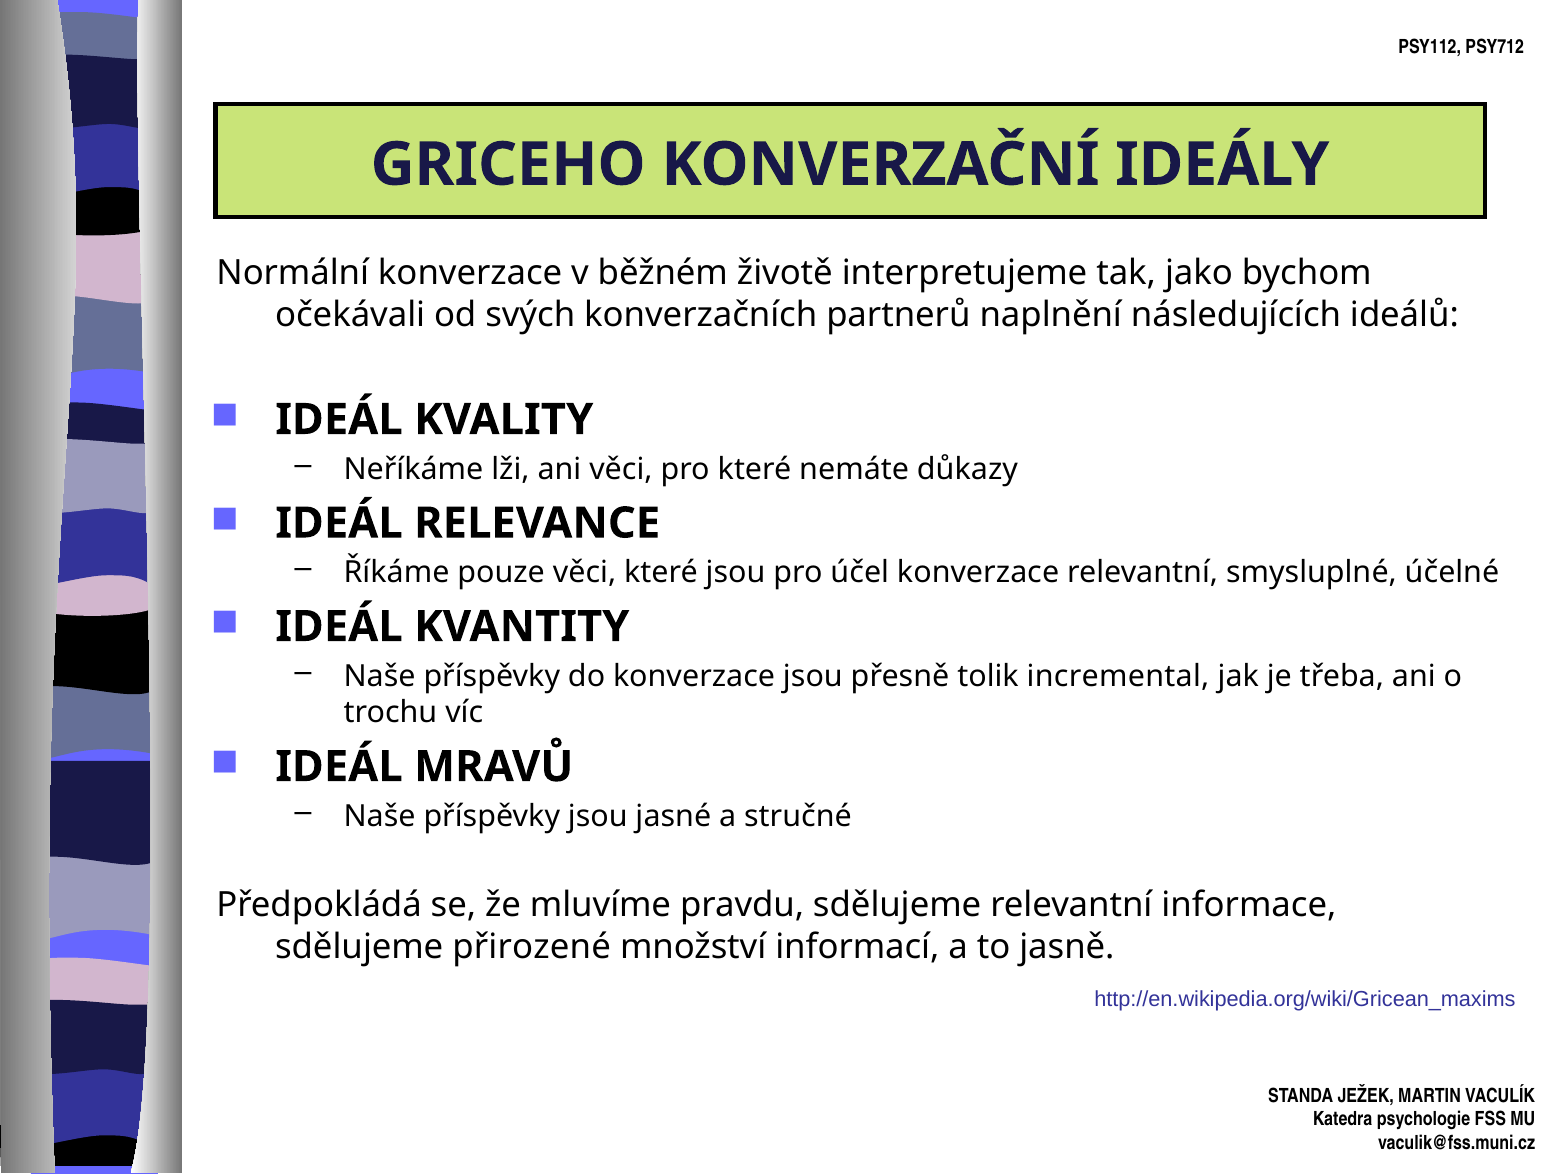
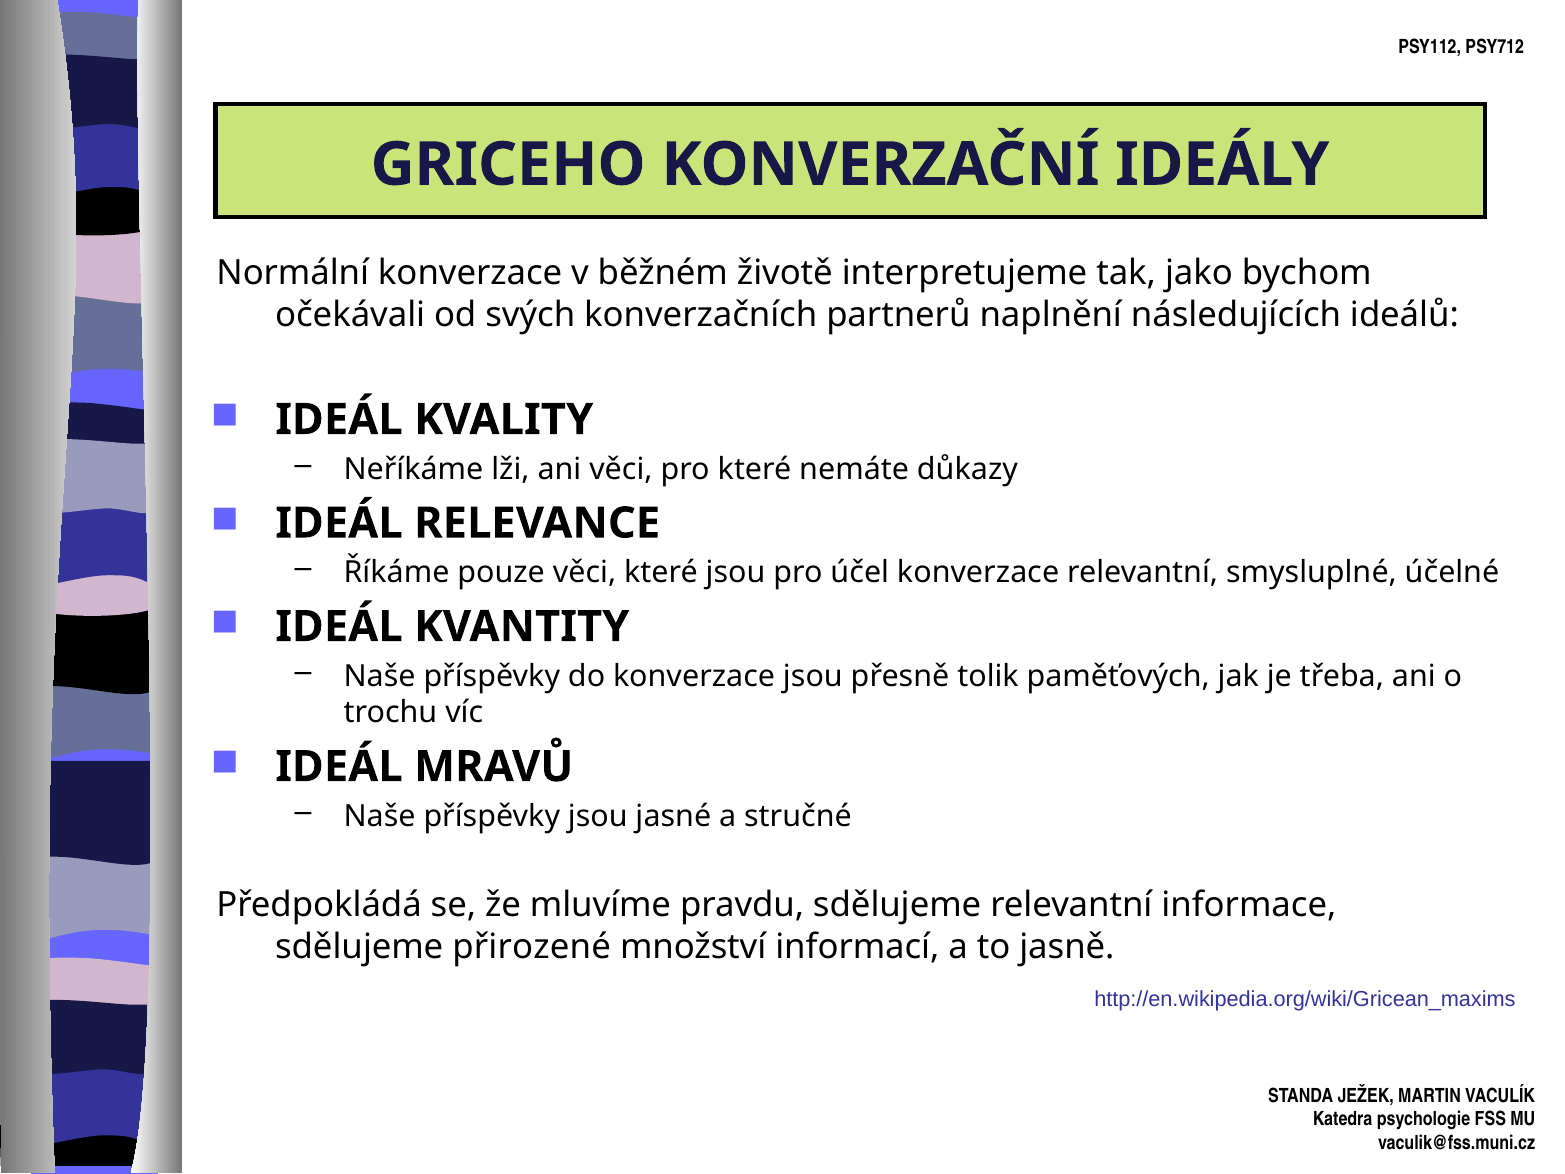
incremental: incremental -> paměťových (1118, 676)
